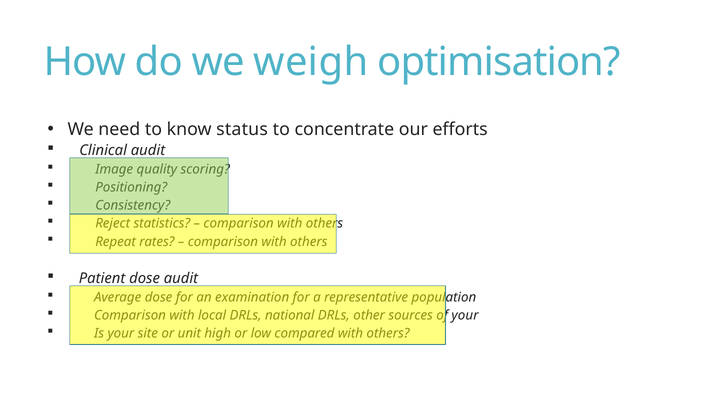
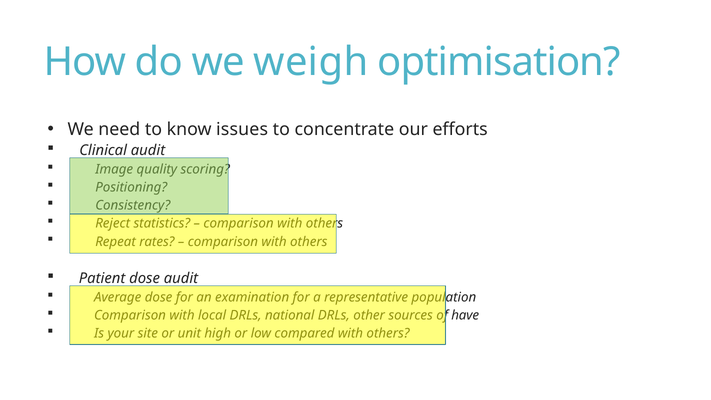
status: status -> issues (242, 129)
your: your -> have (465, 315)
